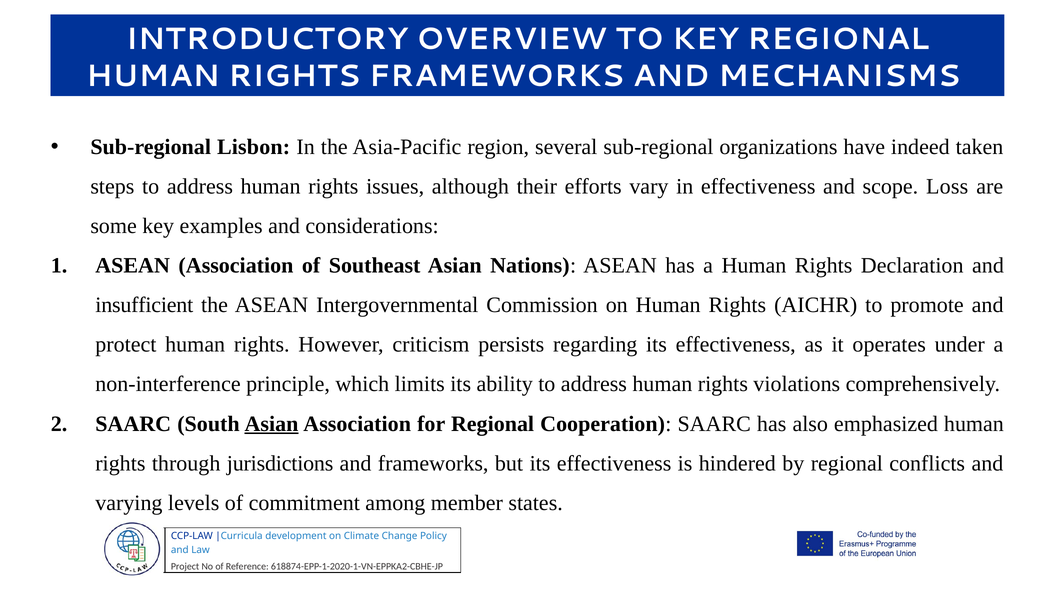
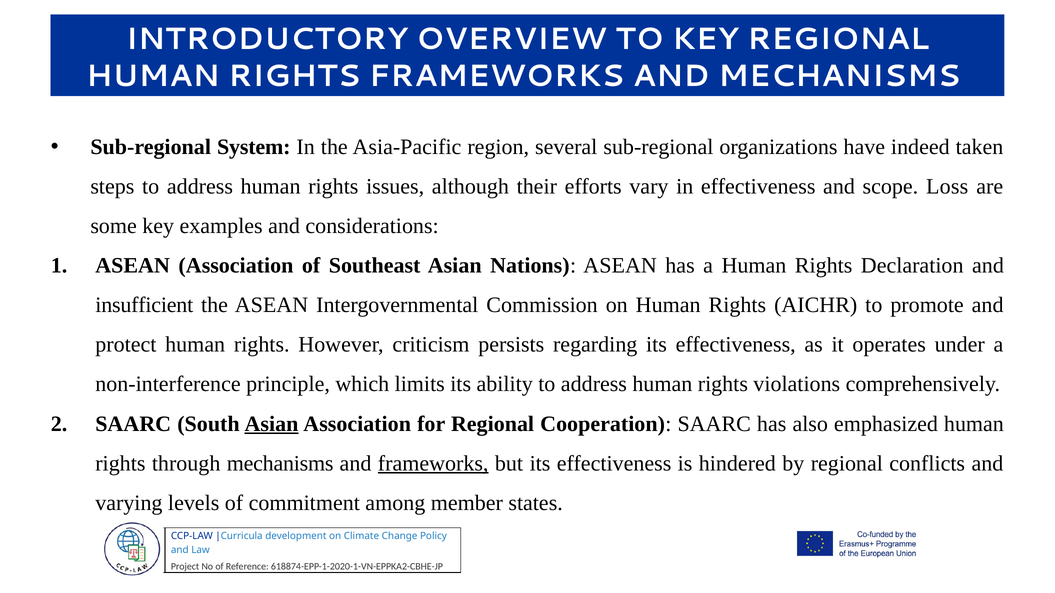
Lisbon: Lisbon -> System (254, 147)
through jurisdictions: jurisdictions -> mechanisms (280, 464)
frameworks underline: none -> present (433, 464)
